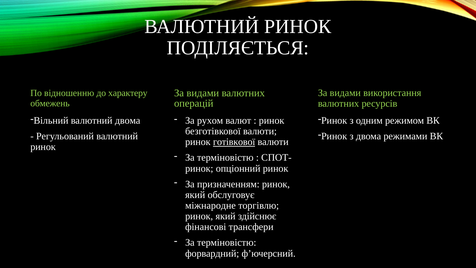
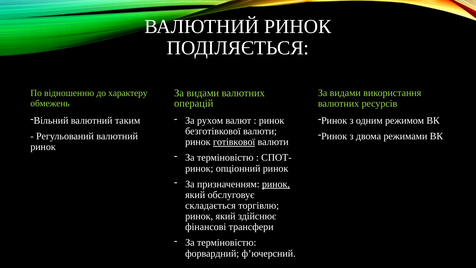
валютний двома: двома -> таким (128, 120)
ринок underline: none -> present (276, 184)
міжнародне: міжнародне -> складається (210, 205)
